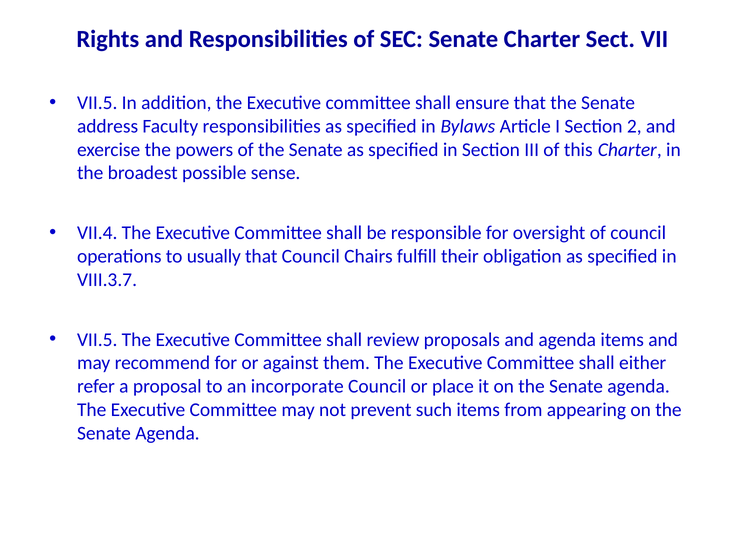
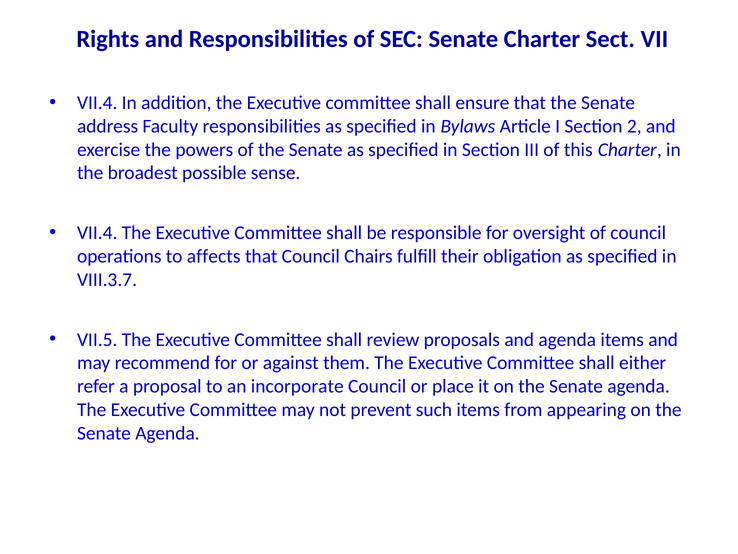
VII.5: VII.5 -> VII.4 (97, 103)
usually: usually -> affects (214, 256)
